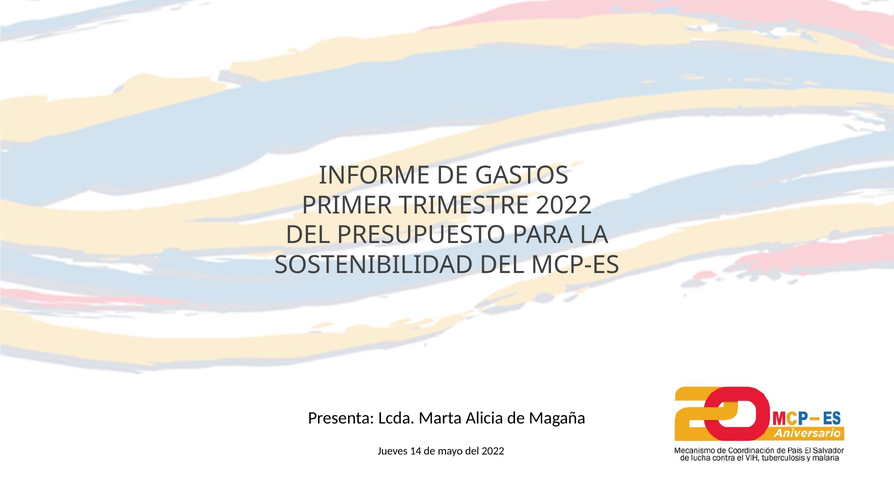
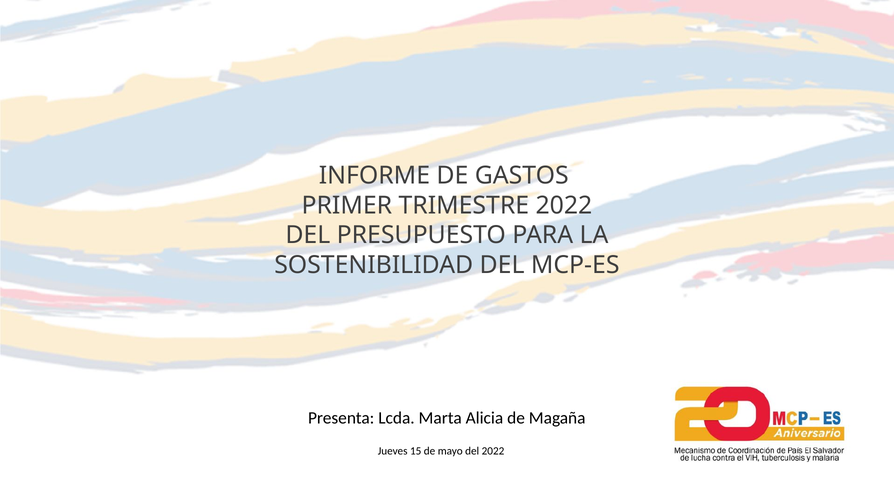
14: 14 -> 15 (416, 451)
